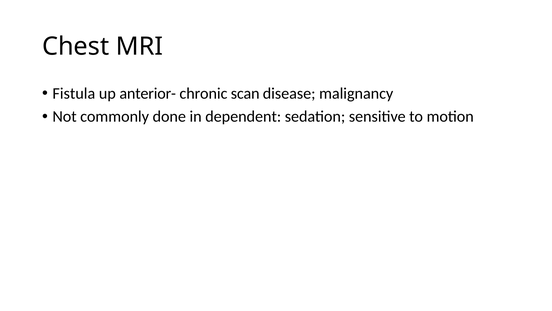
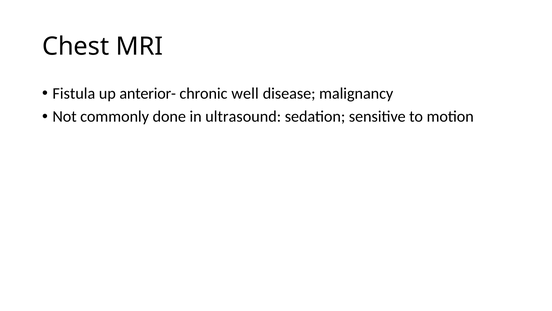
scan: scan -> well (245, 93)
dependent: dependent -> ultrasound (243, 116)
